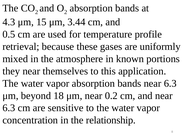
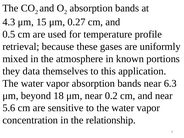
3.44: 3.44 -> 0.27 (76, 22)
they near: near -> data (31, 71)
6.3: 6.3 -> 5.6 (9, 108)
